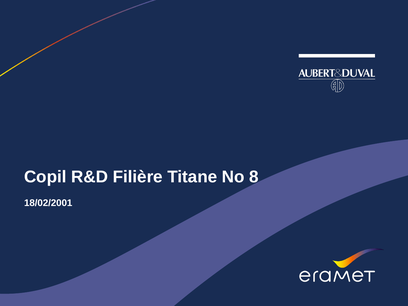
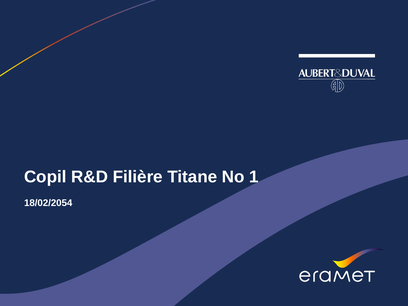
8: 8 -> 1 (254, 177)
18/02/2001: 18/02/2001 -> 18/02/2054 (48, 203)
